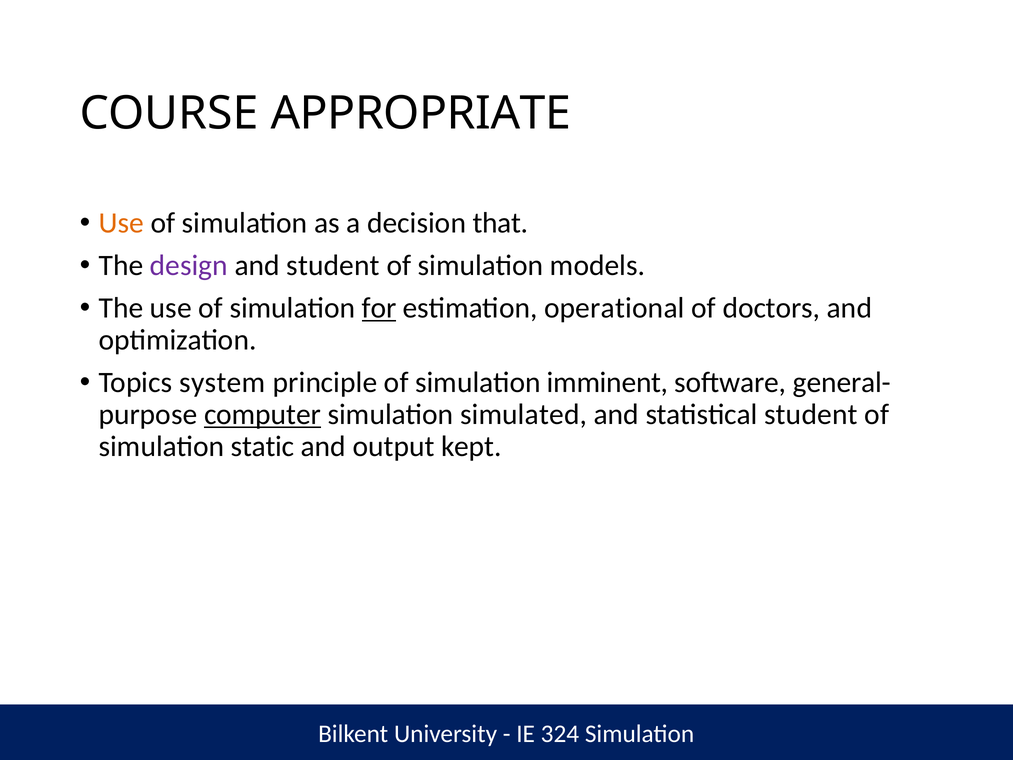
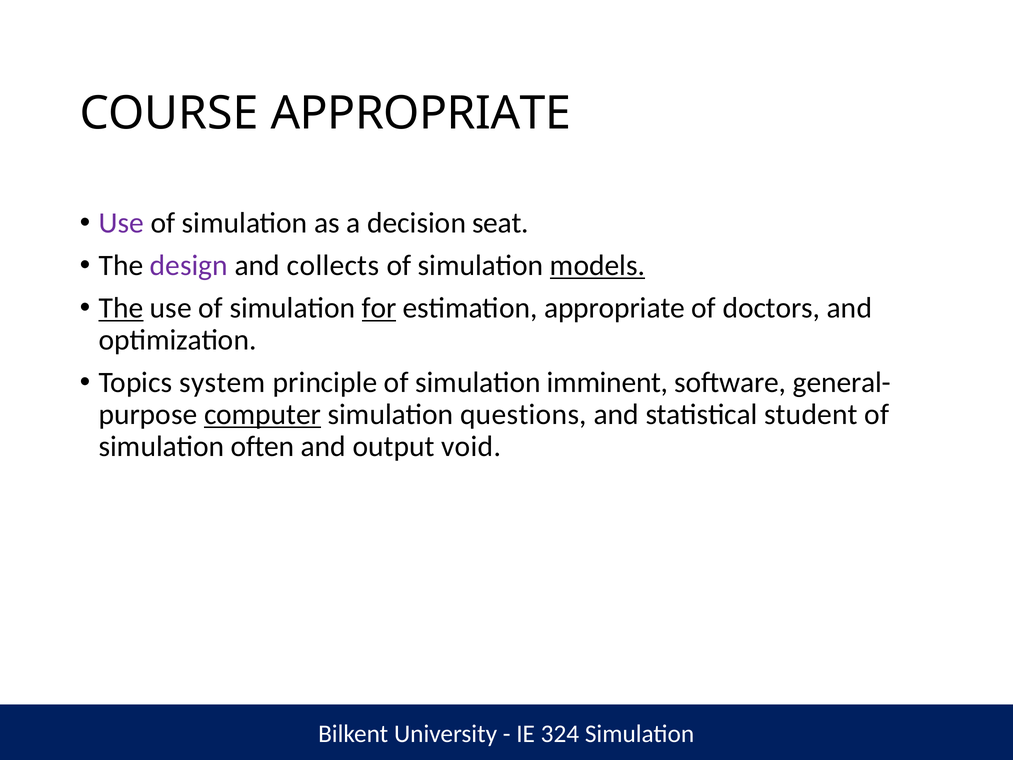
Use colour: orange -> purple (121, 223)
that: that -> seat (500, 223)
and student: student -> collects (333, 266)
models underline: none -> present (598, 266)
The underline: none -> present (121, 308)
estimation operational: operational -> appropriate (614, 308)
simulated: simulated -> questions (523, 414)
static: static -> often (263, 446)
kept: kept -> void (471, 446)
